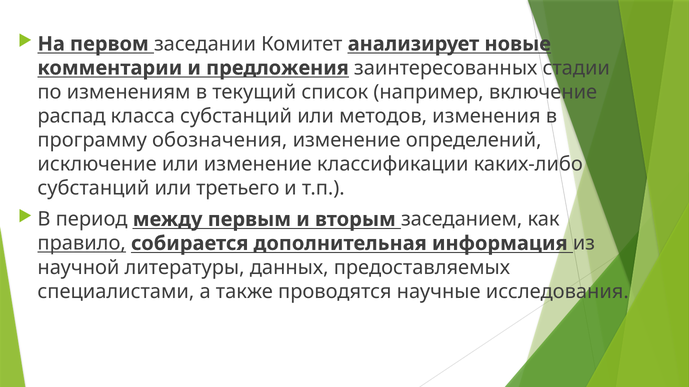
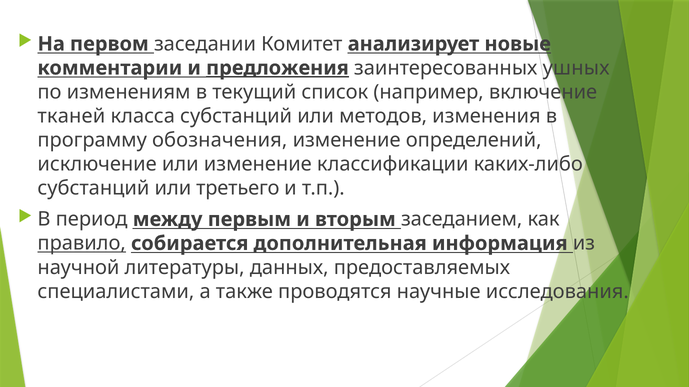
предложения underline: none -> present (277, 68)
стадии: стадии -> ушных (576, 68)
распад: распад -> тканей (71, 116)
